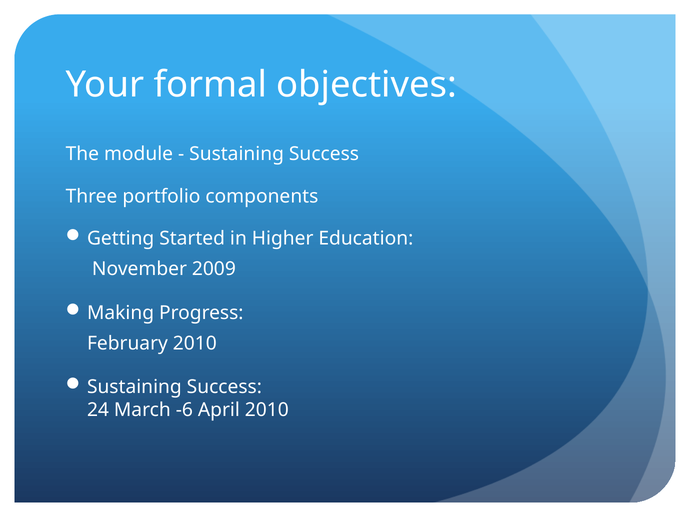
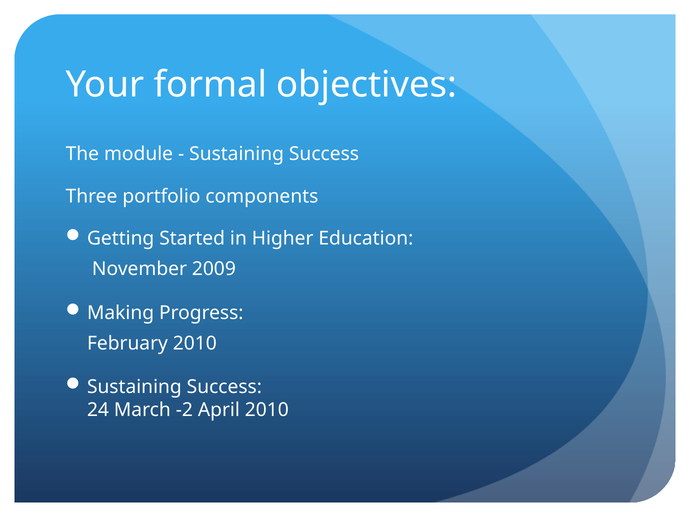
-6: -6 -> -2 (184, 410)
